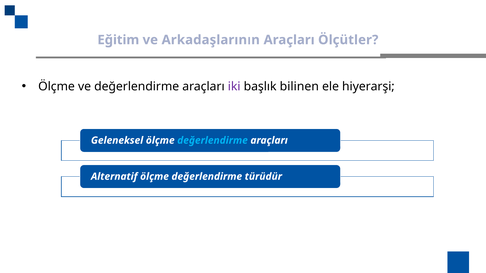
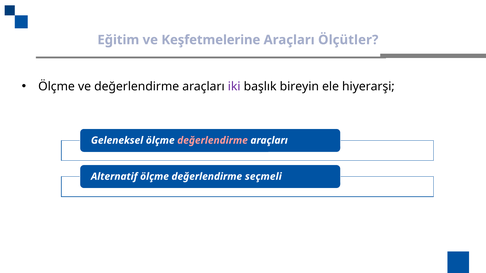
Arkadaşlarının: Arkadaşlarının -> Keşfetmelerine (211, 40)
bilinen: bilinen -> bireyin (299, 87)
değerlendirme colour: light blue -> pink (213, 141)
türüdür: türüdür -> seçmeli (263, 177)
